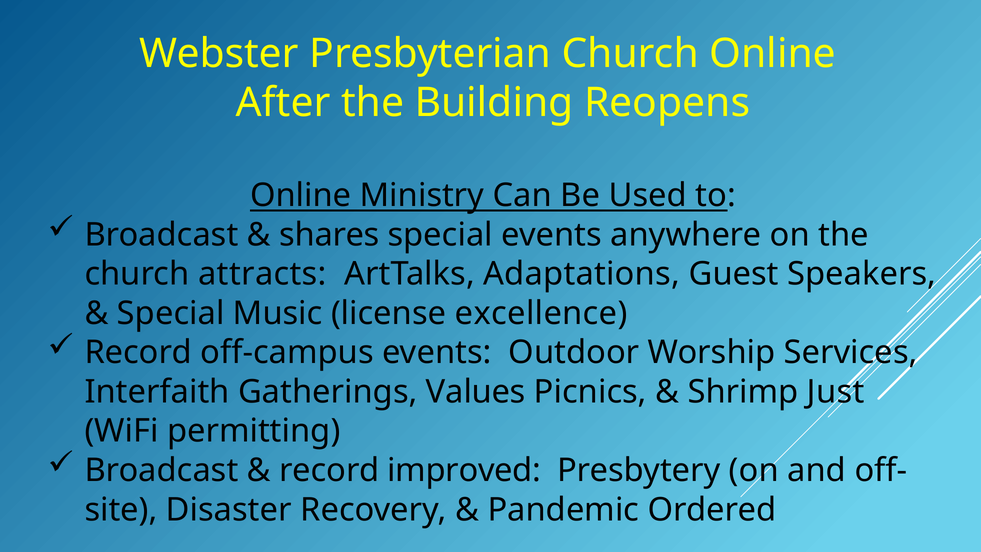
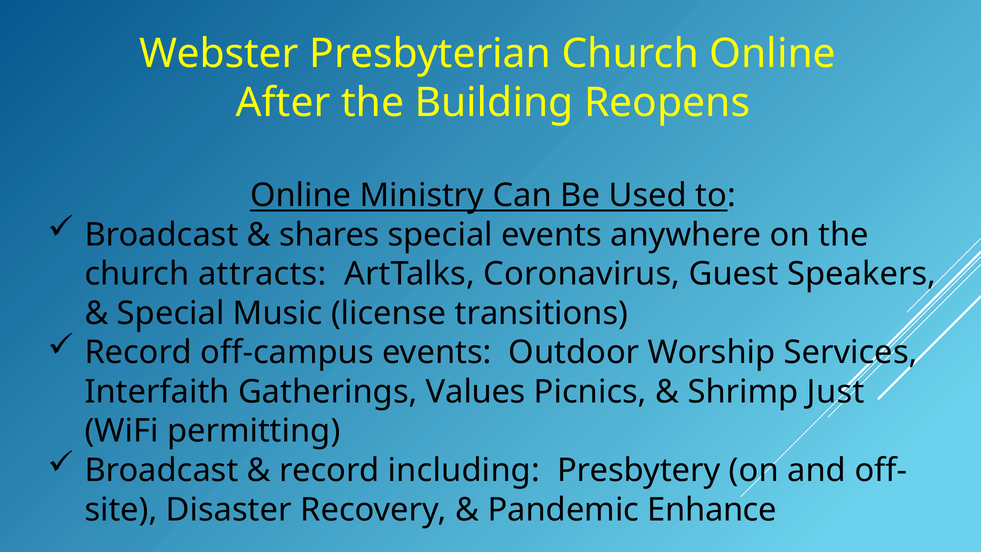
Adaptations: Adaptations -> Coronavirus (582, 274)
excellence: excellence -> transitions (541, 313)
improved: improved -> including (464, 470)
Ordered: Ordered -> Enhance (712, 510)
